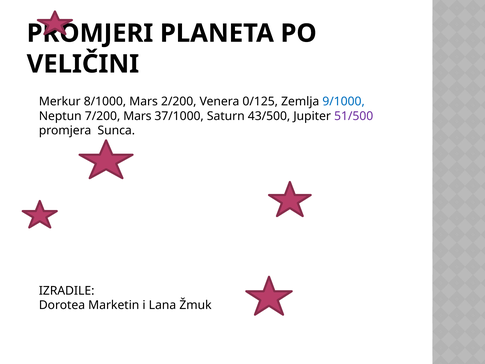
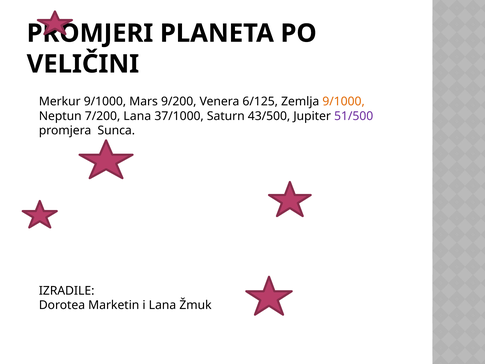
Merkur 8/1000: 8/1000 -> 9/1000 (105, 101)
2/200: 2/200 -> 9/200 (179, 101)
0/125: 0/125 -> 6/125 (260, 101)
9/1000 colour: blue -> orange (344, 101)
7/200 Mars: Mars -> Lana (137, 116)
